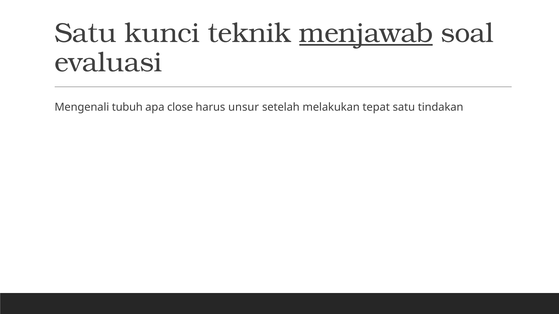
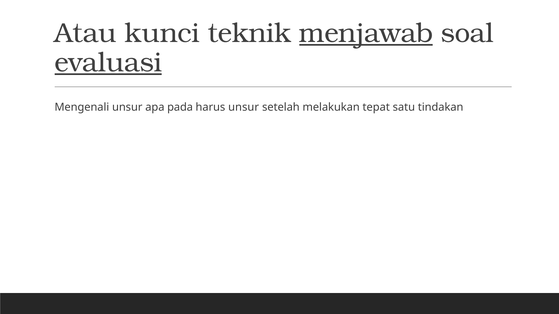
Satu: Satu -> Atau (86, 33)
evaluasi underline: none -> present (108, 63)
Mengenali tubuh: tubuh -> unsur (127, 107)
close: close -> pada (180, 107)
